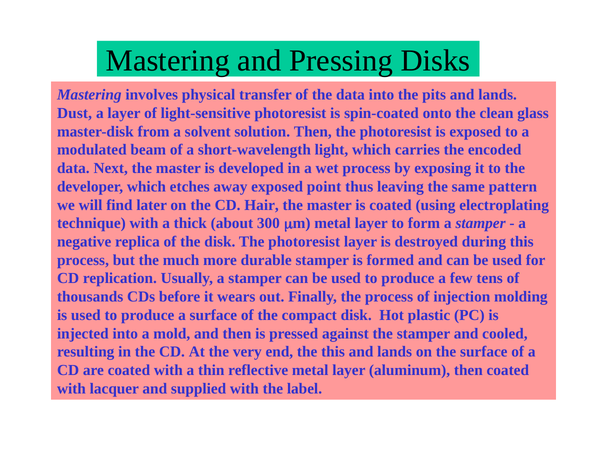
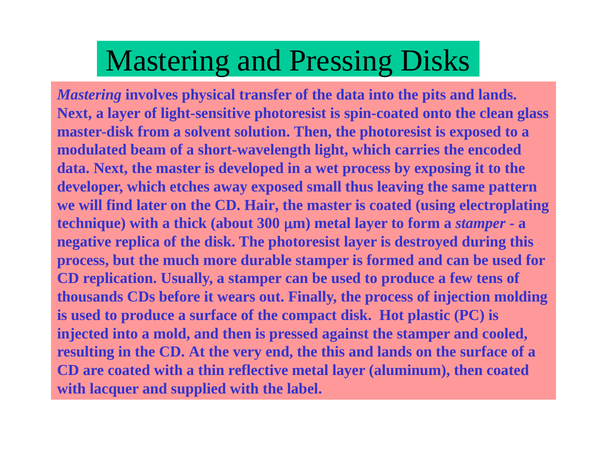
Dust: Dust -> Next (75, 113)
point: point -> small (324, 187)
